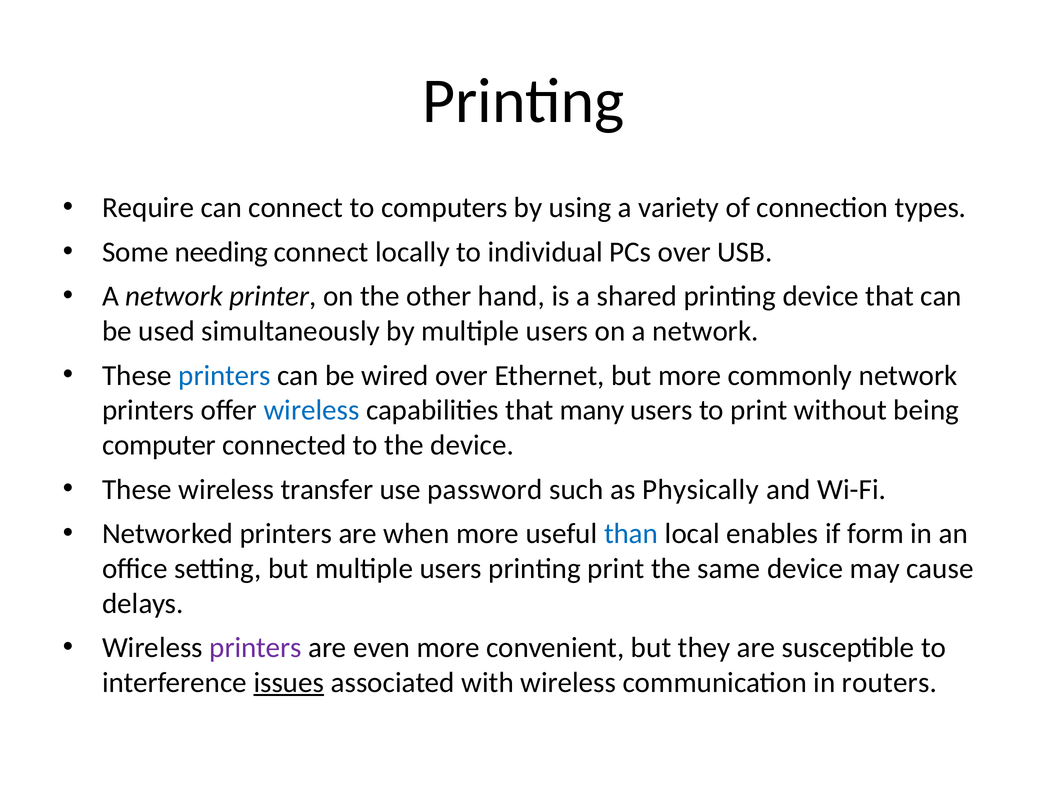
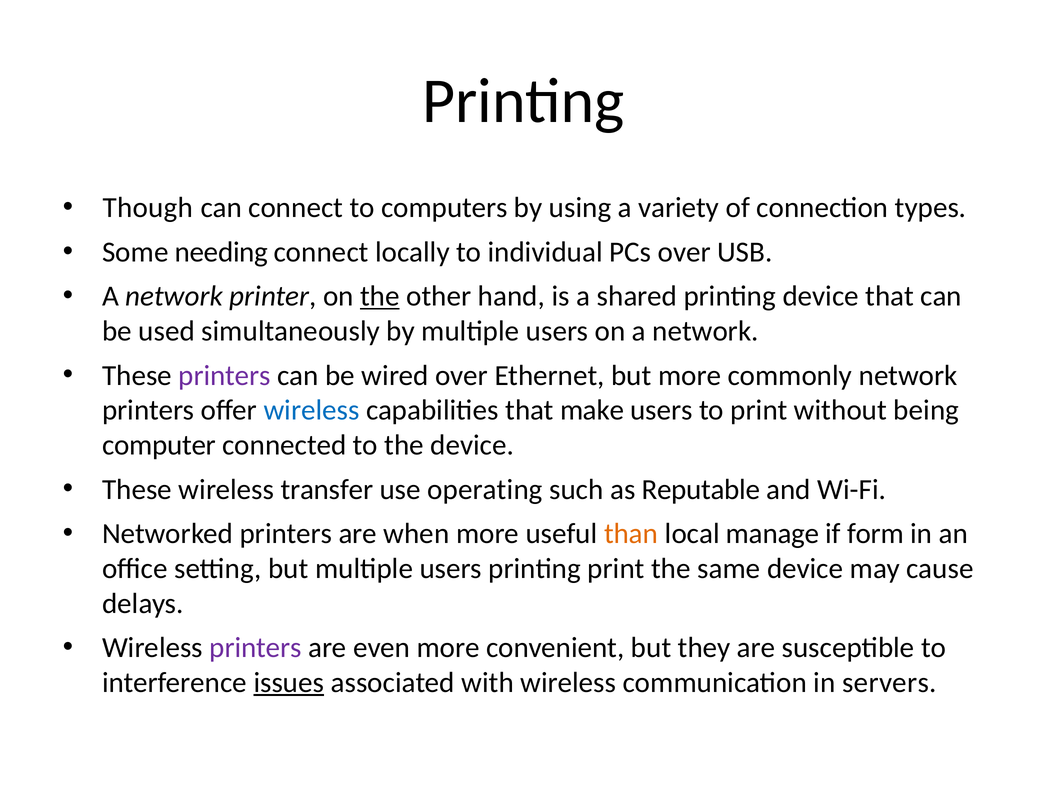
Require: Require -> Though (148, 208)
the underline: none -> present (380, 296)
printers colour: blue -> purple (225, 376)
many: many -> make (592, 410)
password: password -> operating (485, 490)
Physically: Physically -> Reputable (701, 490)
than colour: blue -> orange (631, 534)
enables: enables -> manage (772, 534)
routers: routers -> servers (889, 683)
